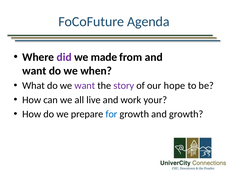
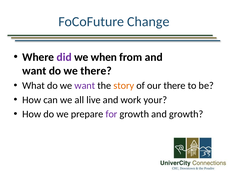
Agenda: Agenda -> Change (148, 22)
made: made -> when (104, 57)
we when: when -> there (96, 71)
story colour: purple -> orange (124, 86)
our hope: hope -> there (175, 86)
for colour: blue -> purple (111, 114)
